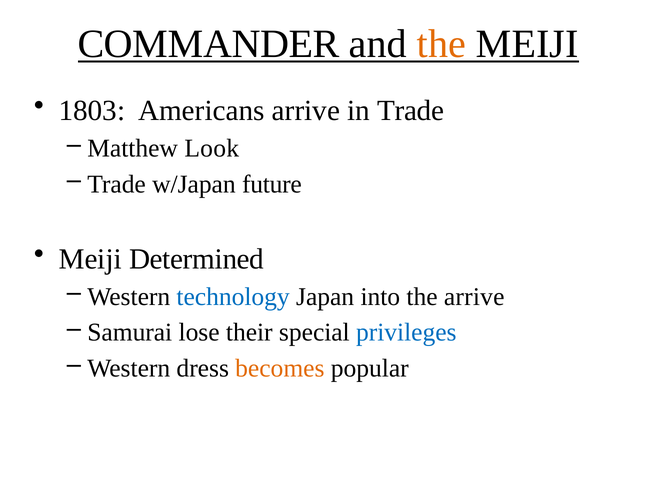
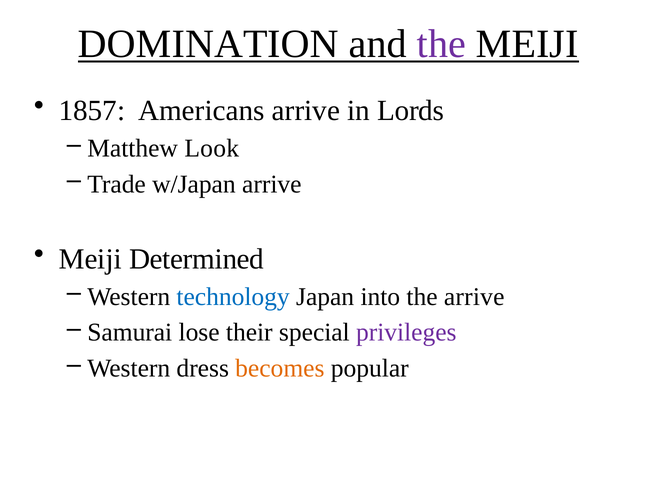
COMMANDER: COMMANDER -> DOMINATION (208, 44)
the colour: orange -> purple (441, 44)
1803: 1803 -> 1857 (92, 110)
in Trade: Trade -> Lords (411, 110)
w/Japan future: future -> arrive (272, 184)
privileges colour: blue -> purple (406, 332)
